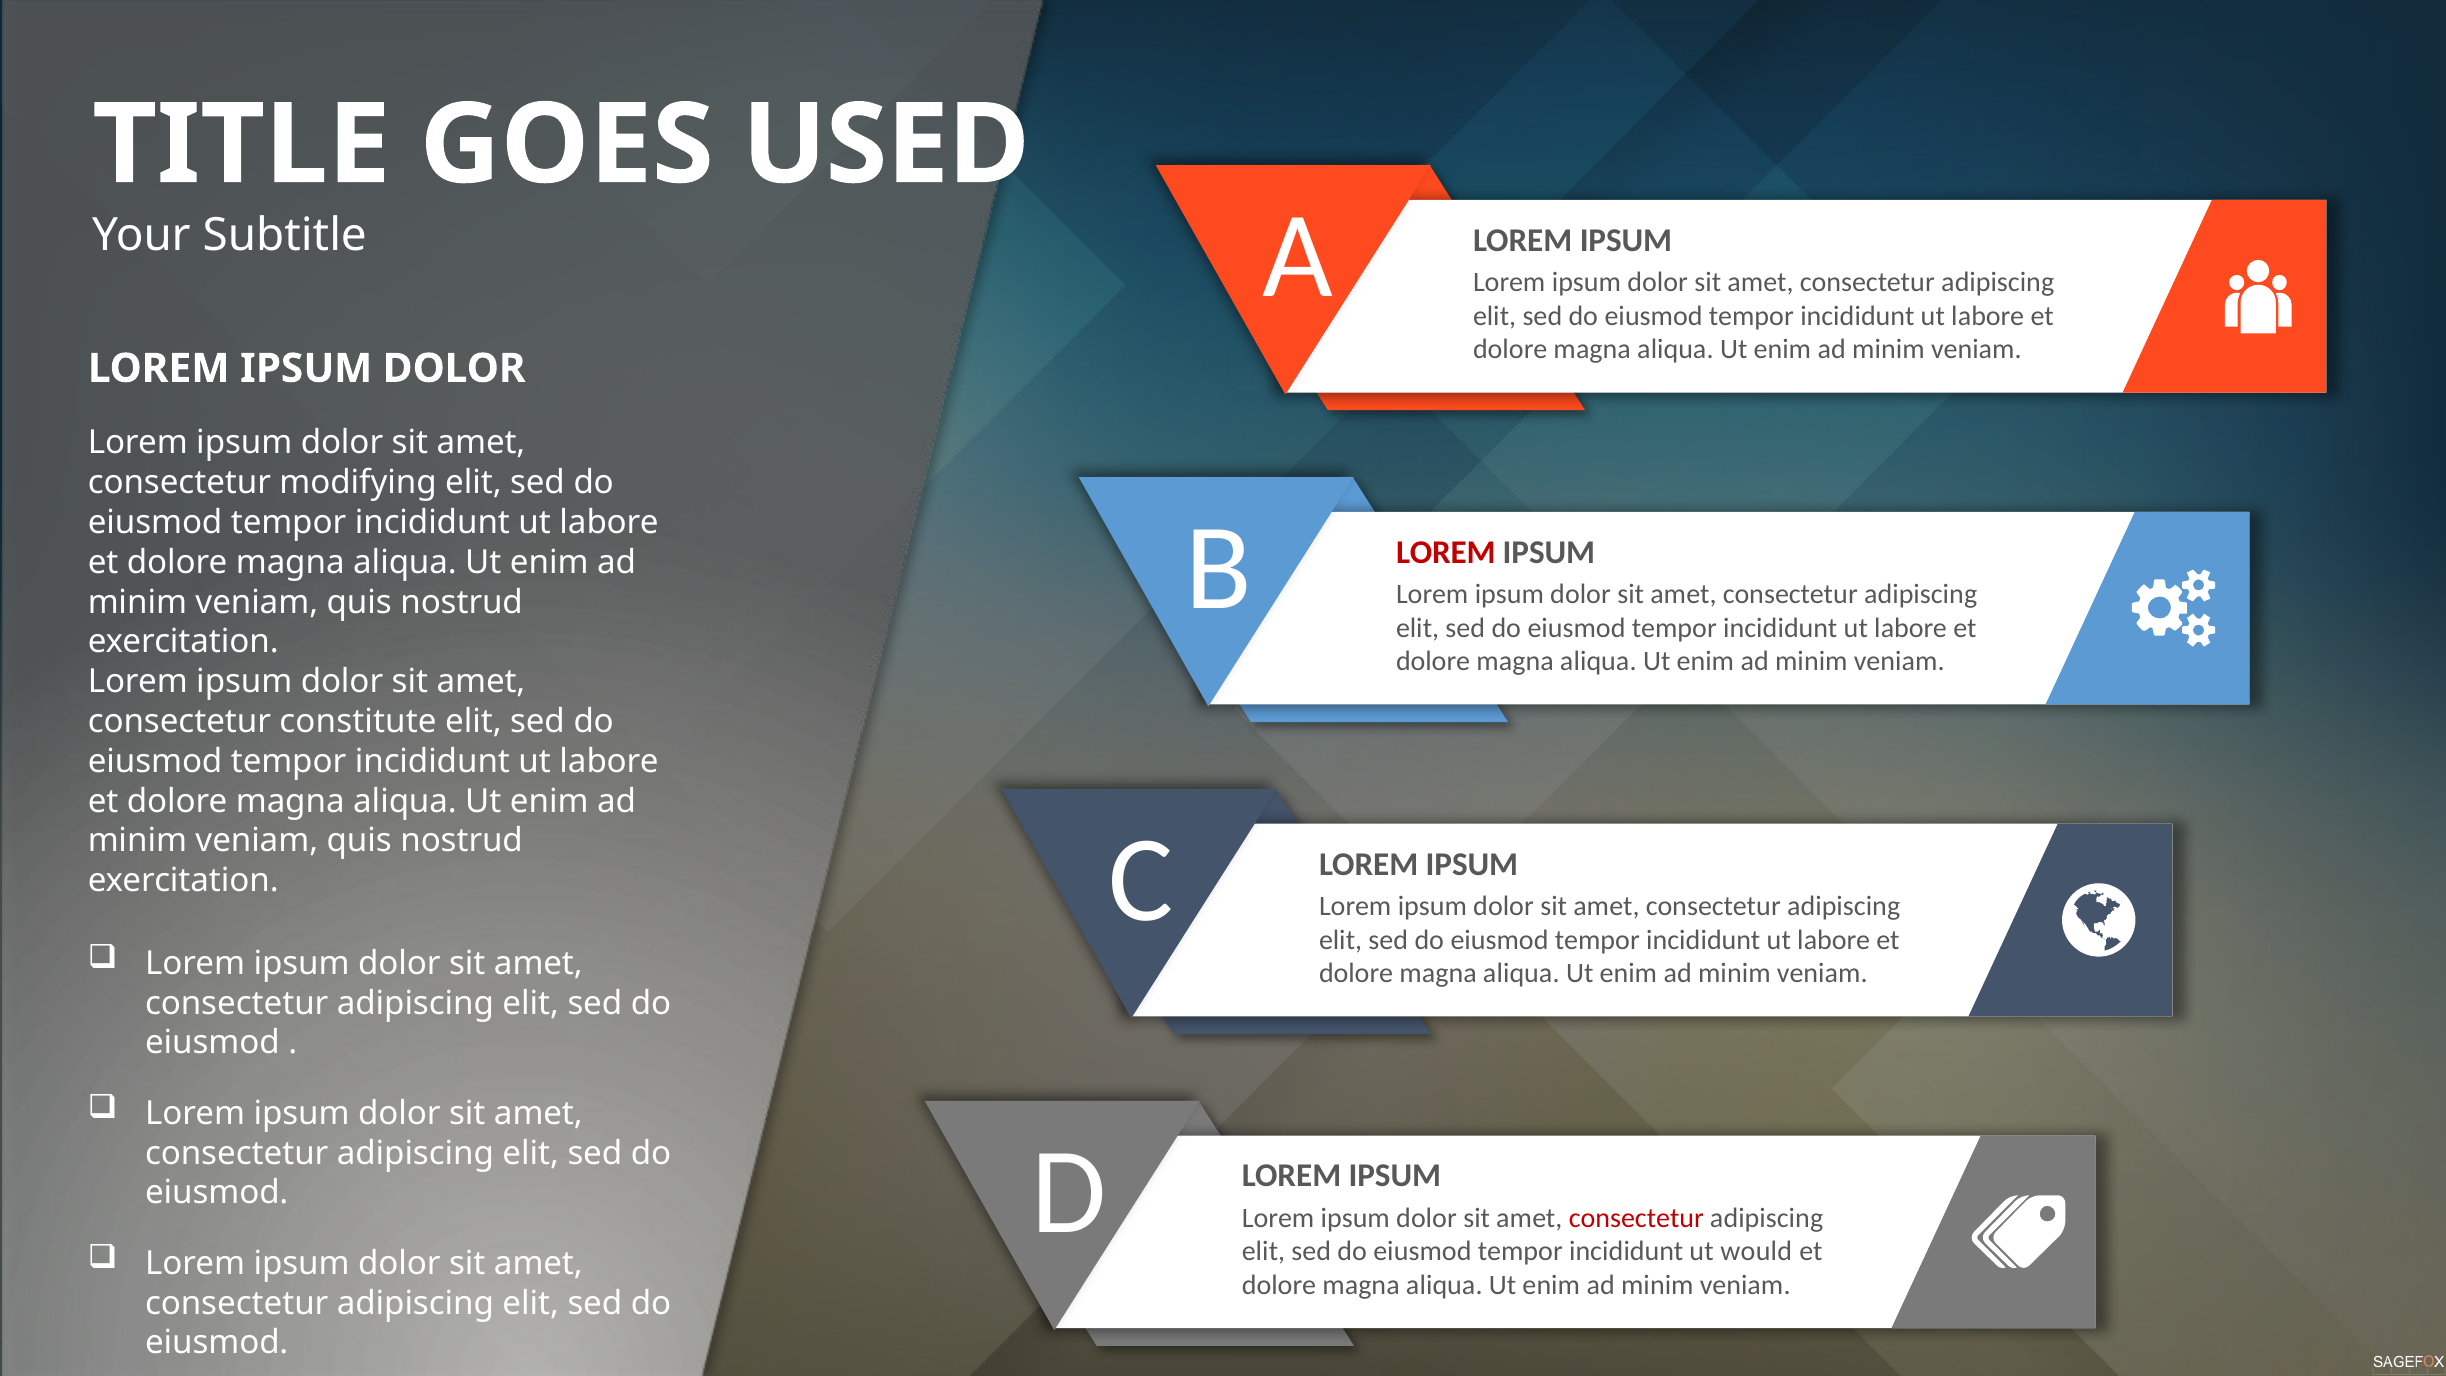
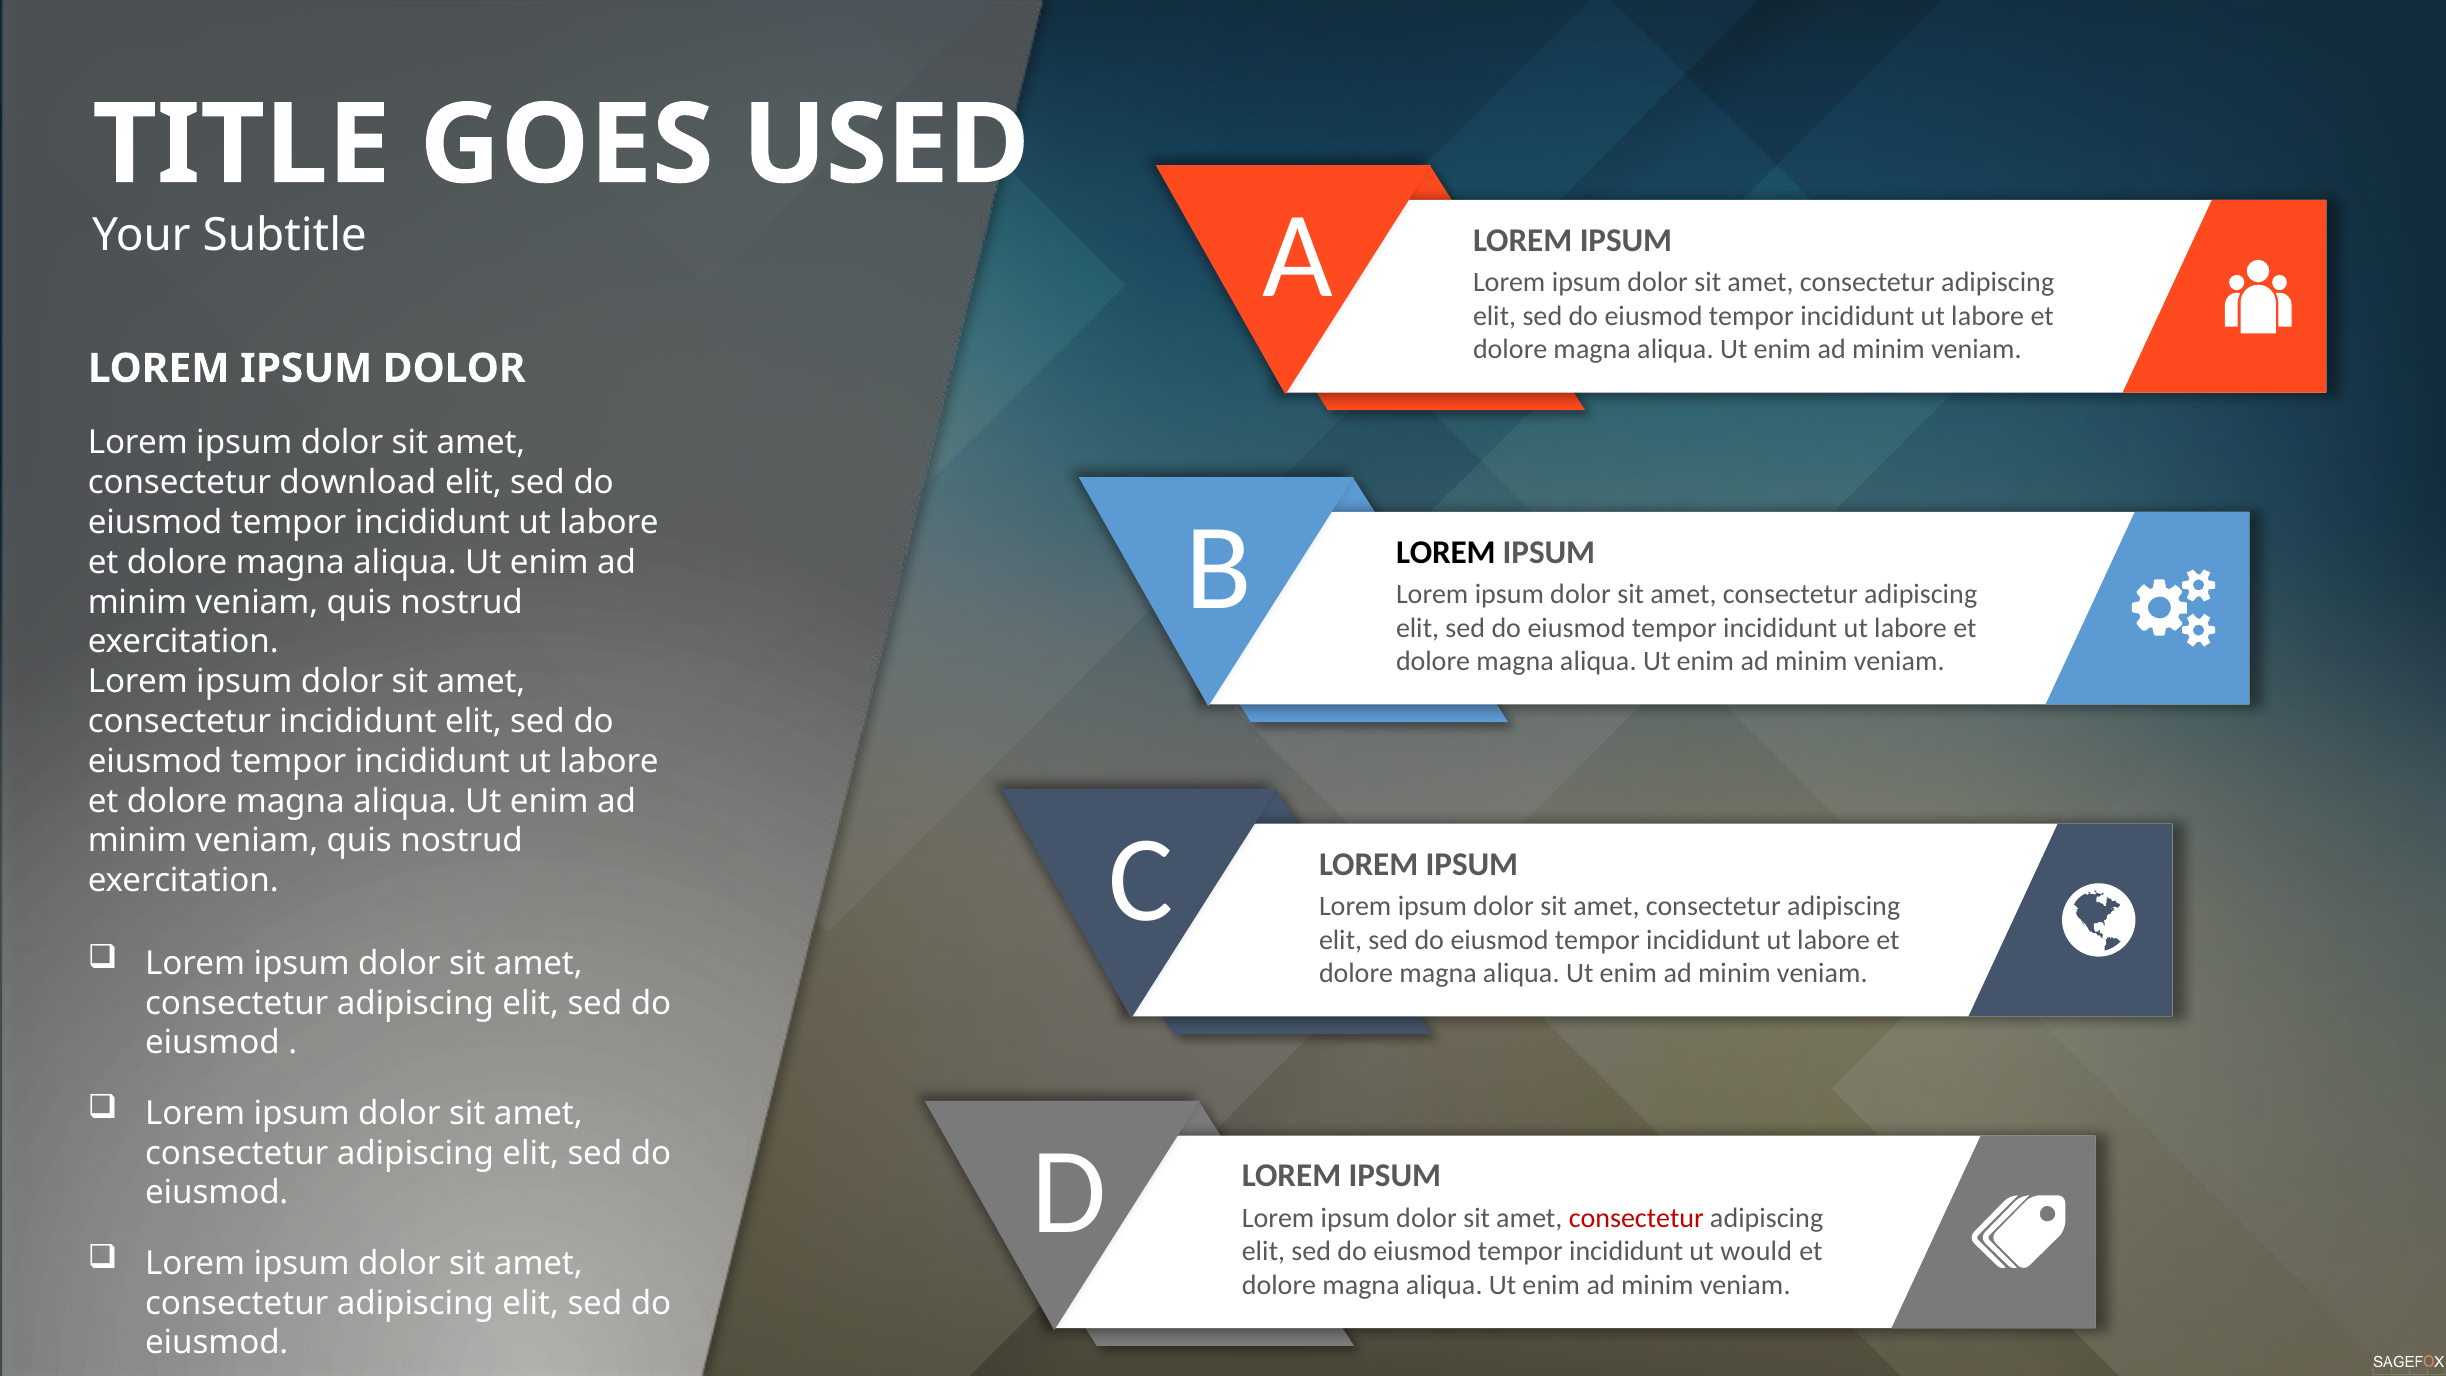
modifying: modifying -> download (358, 483)
LOREM colour: red -> black (1446, 552)
consectetur constitute: constitute -> incididunt (358, 721)
